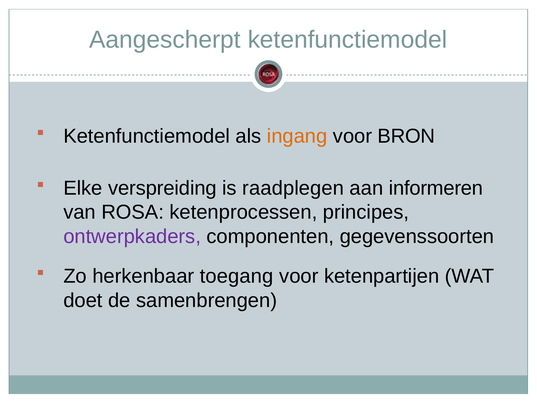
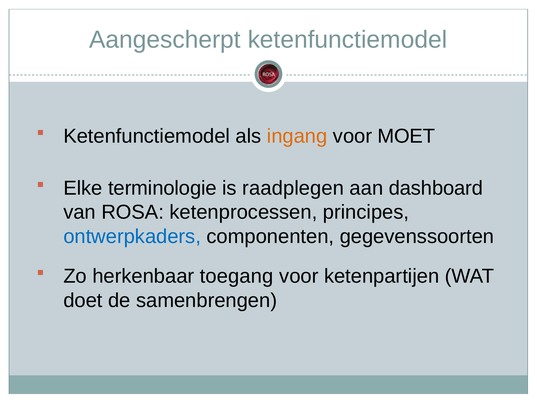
BRON: BRON -> MOET (406, 136)
verspreiding: verspreiding -> terminologie (162, 188)
informeren: informeren -> dashboard (436, 188)
ontwerpkaders colour: purple -> blue (132, 236)
